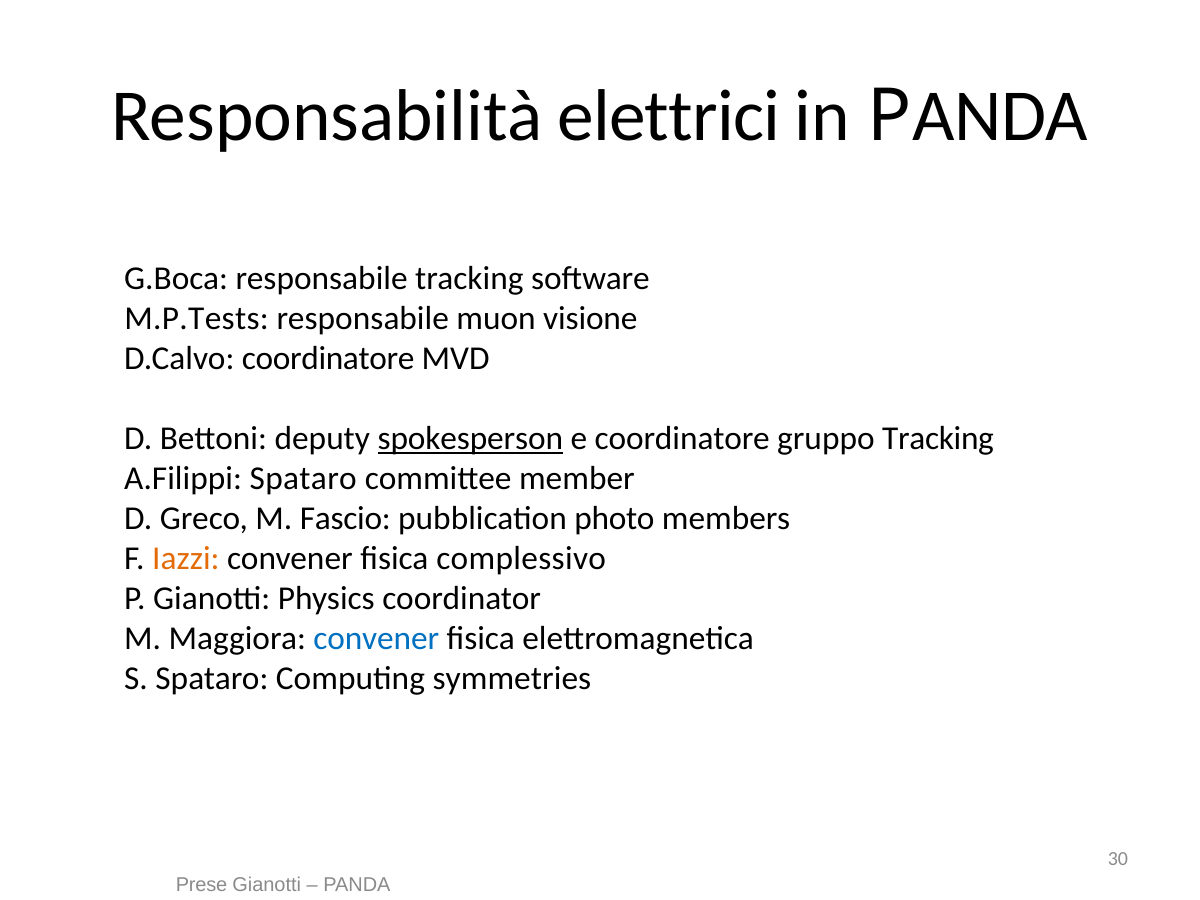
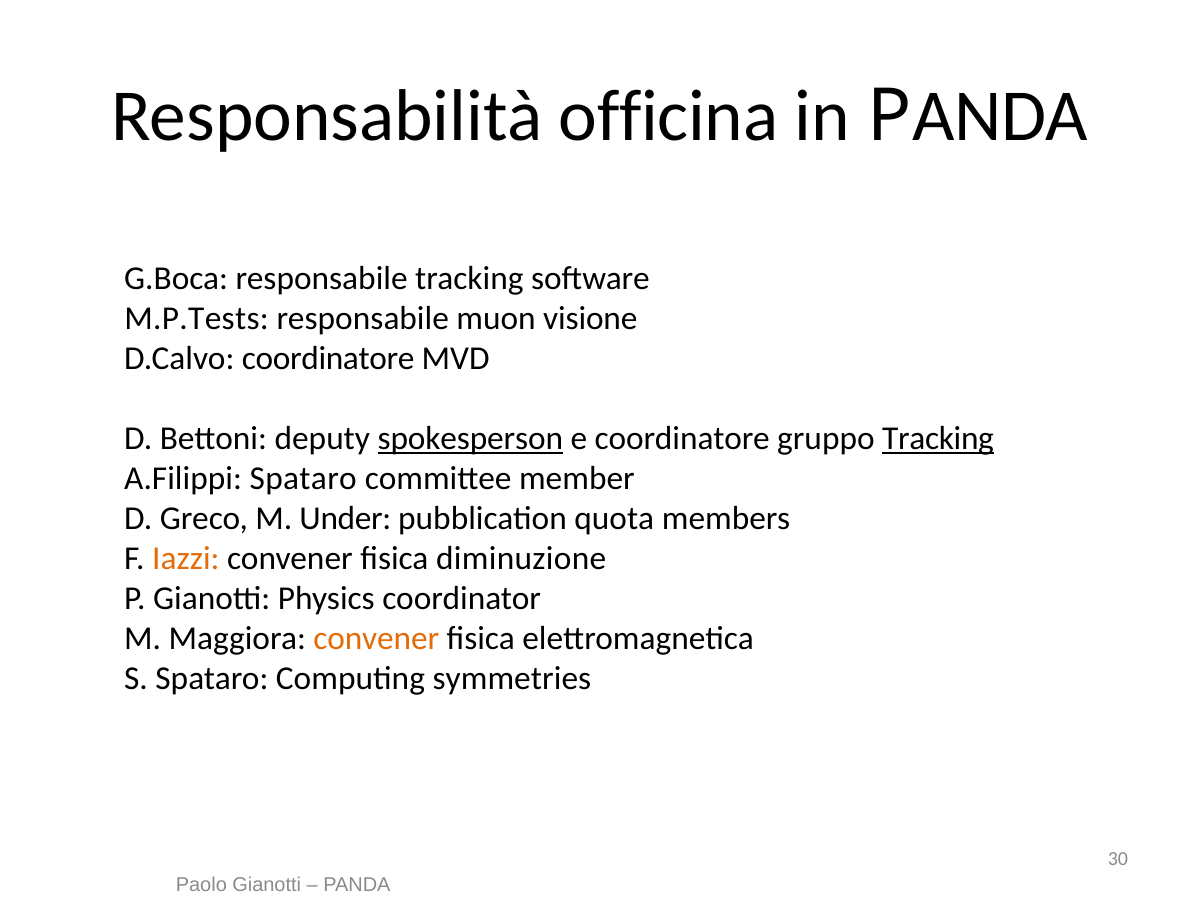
elettrici: elettrici -> officina (669, 116)
Tracking underline: none -> present (938, 438)
Fascio: Fascio -> Under (345, 518)
photo: photo -> quota (614, 518)
complessivo: complessivo -> diminuzione (521, 558)
convener colour: blue -> orange (376, 638)
Prese: Prese -> Paolo (201, 885)
